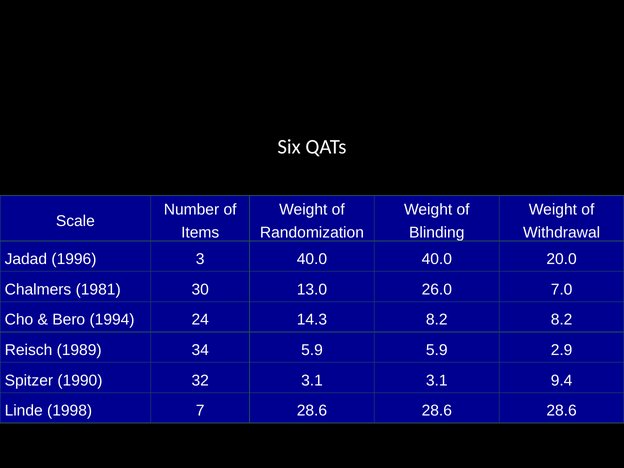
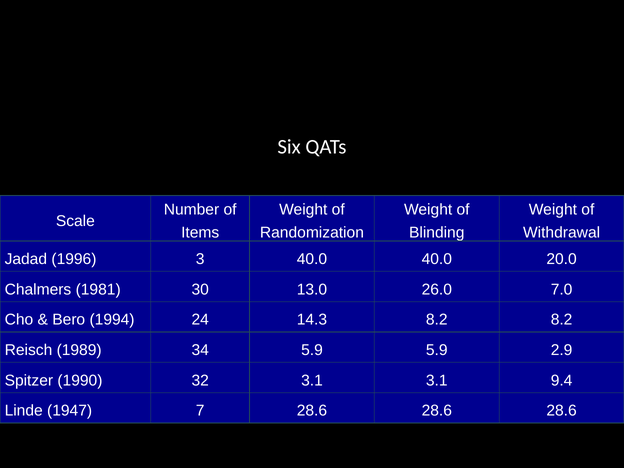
1998: 1998 -> 1947 (70, 411)
